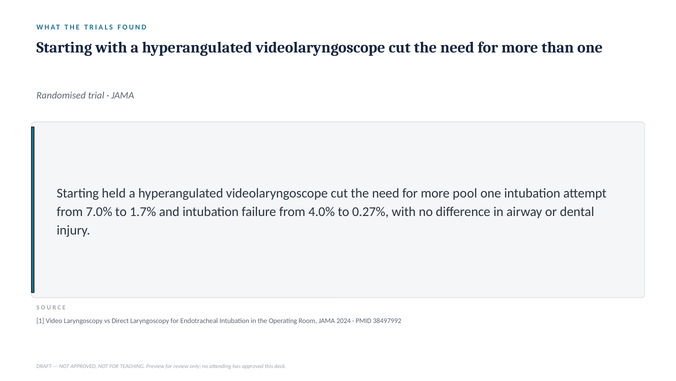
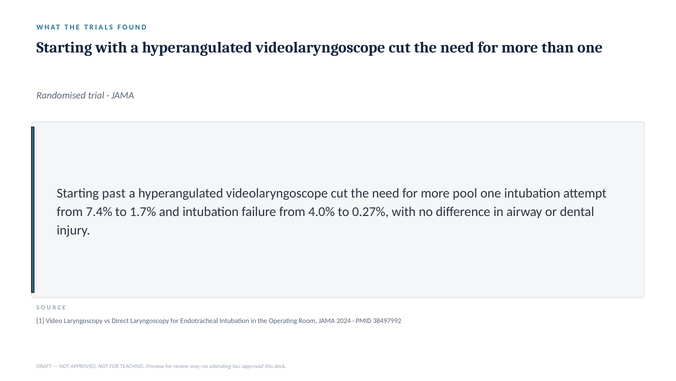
held: held -> past (114, 193)
7.0%: 7.0% -> 7.4% (99, 211)
